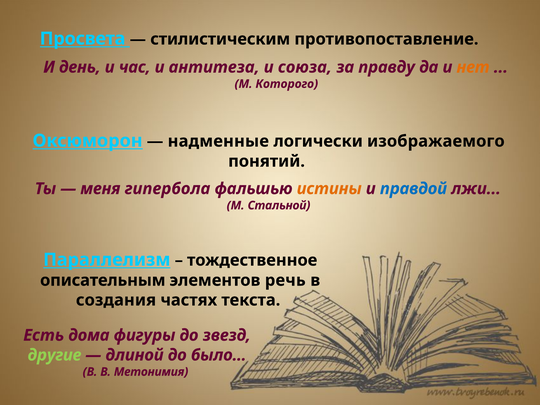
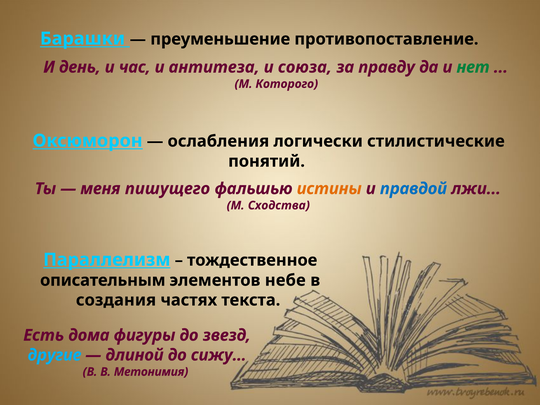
Просвета: Просвета -> Барашки (82, 39)
стилистическим: стилистическим -> преуменьшение (220, 39)
нет colour: orange -> green (473, 67)
надменные: надменные -> ослабления (218, 141)
изображаемого: изображаемого -> стилистические (436, 141)
гипербола: гипербола -> пишущего (168, 189)
Стальной: Стальной -> Сходства (279, 205)
речь: речь -> небе (285, 280)
другие colour: light green -> light blue (54, 355)
было…: было… -> сижу… (219, 355)
